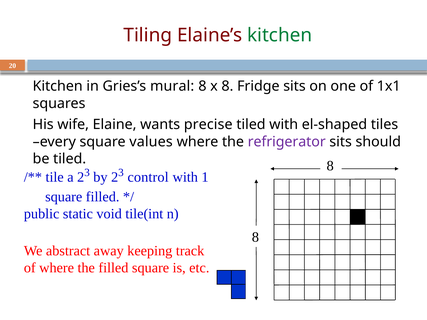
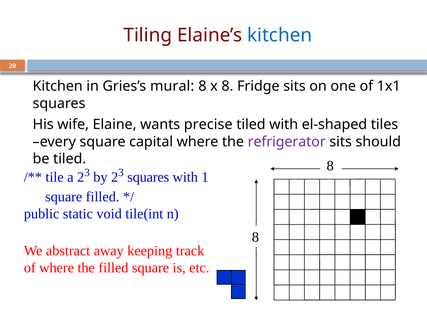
kitchen colour: green -> blue (280, 35)
values: values -> capital (151, 142)
control: control -> squares (148, 177)
